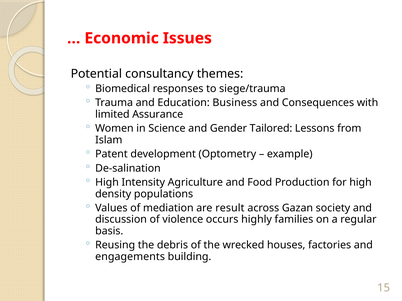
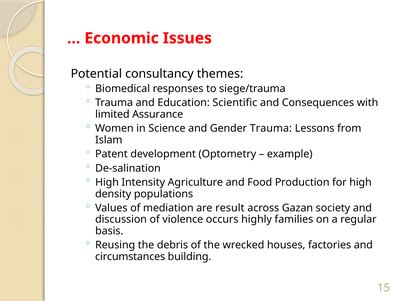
Business: Business -> Scientific (235, 103)
Gender Tailored: Tailored -> Trauma (271, 129)
engagements: engagements -> circumstances (130, 257)
